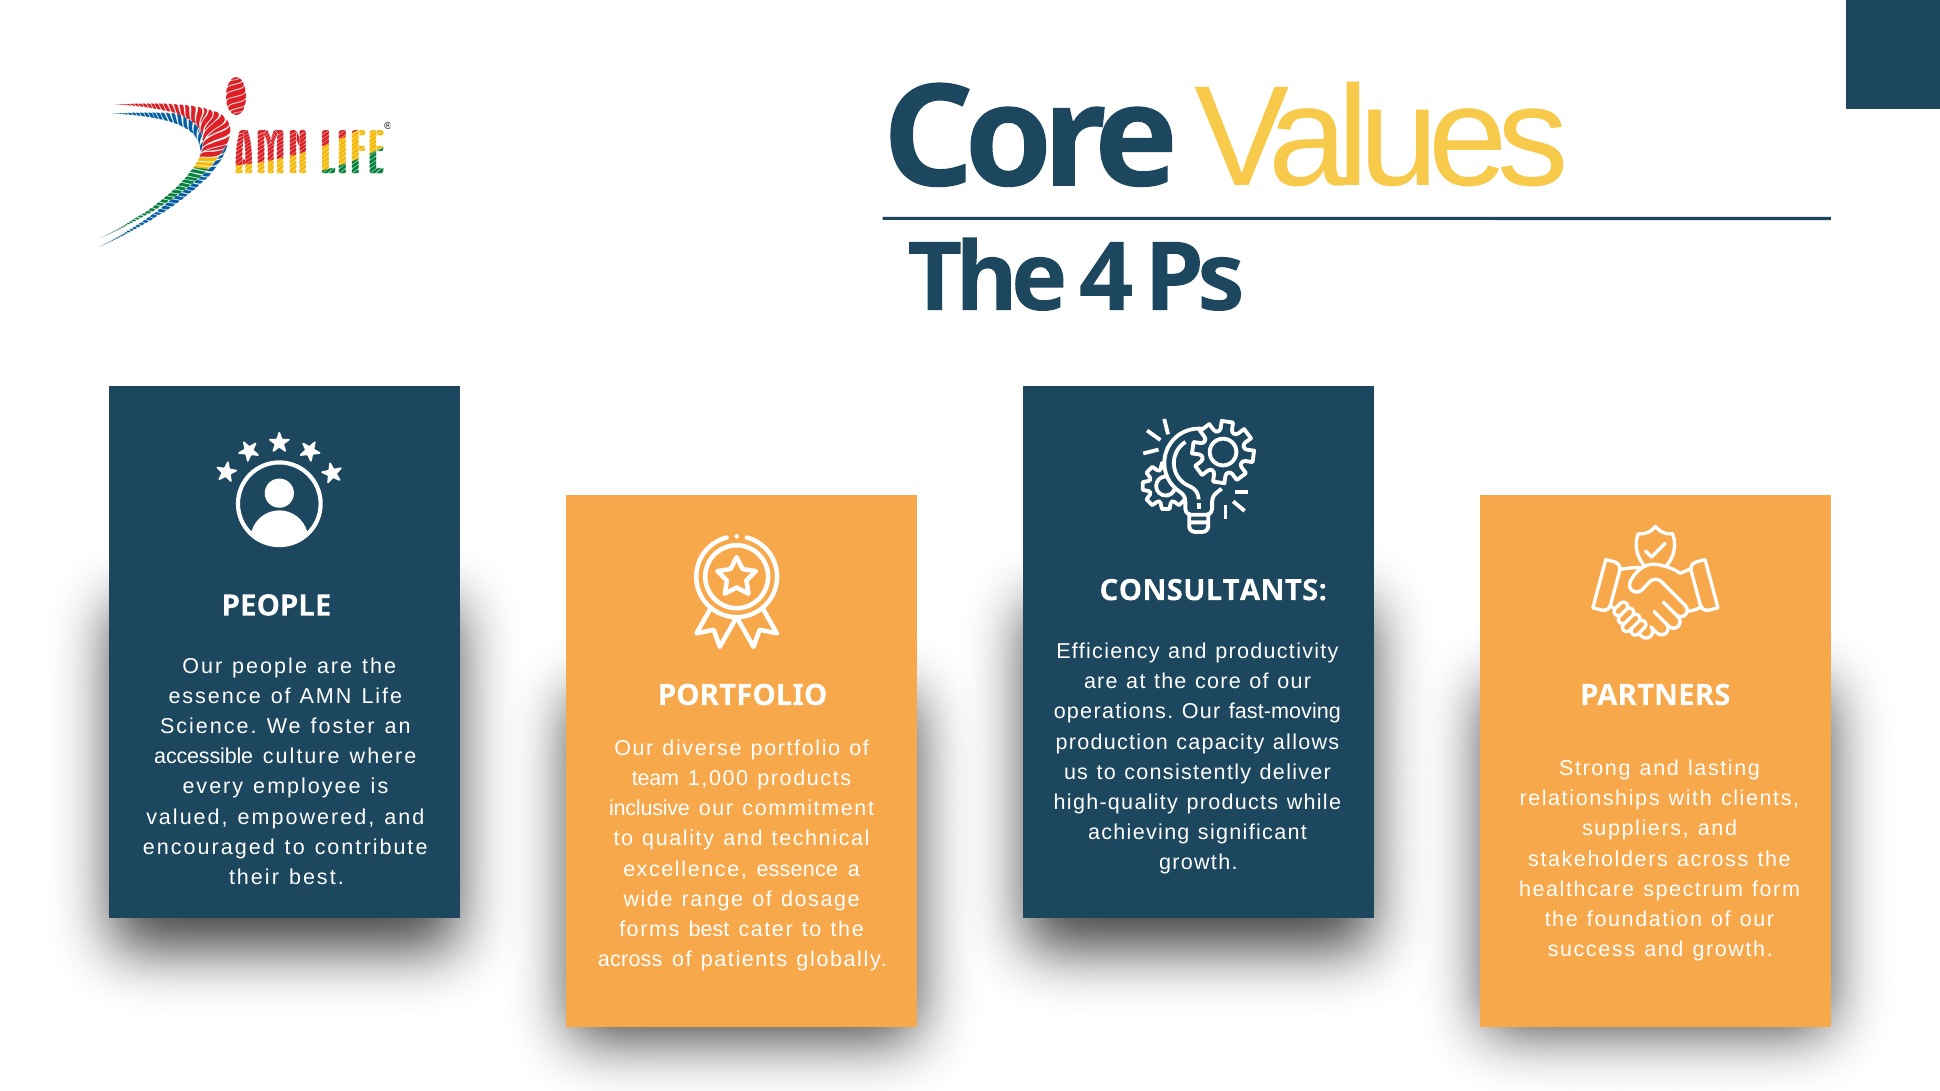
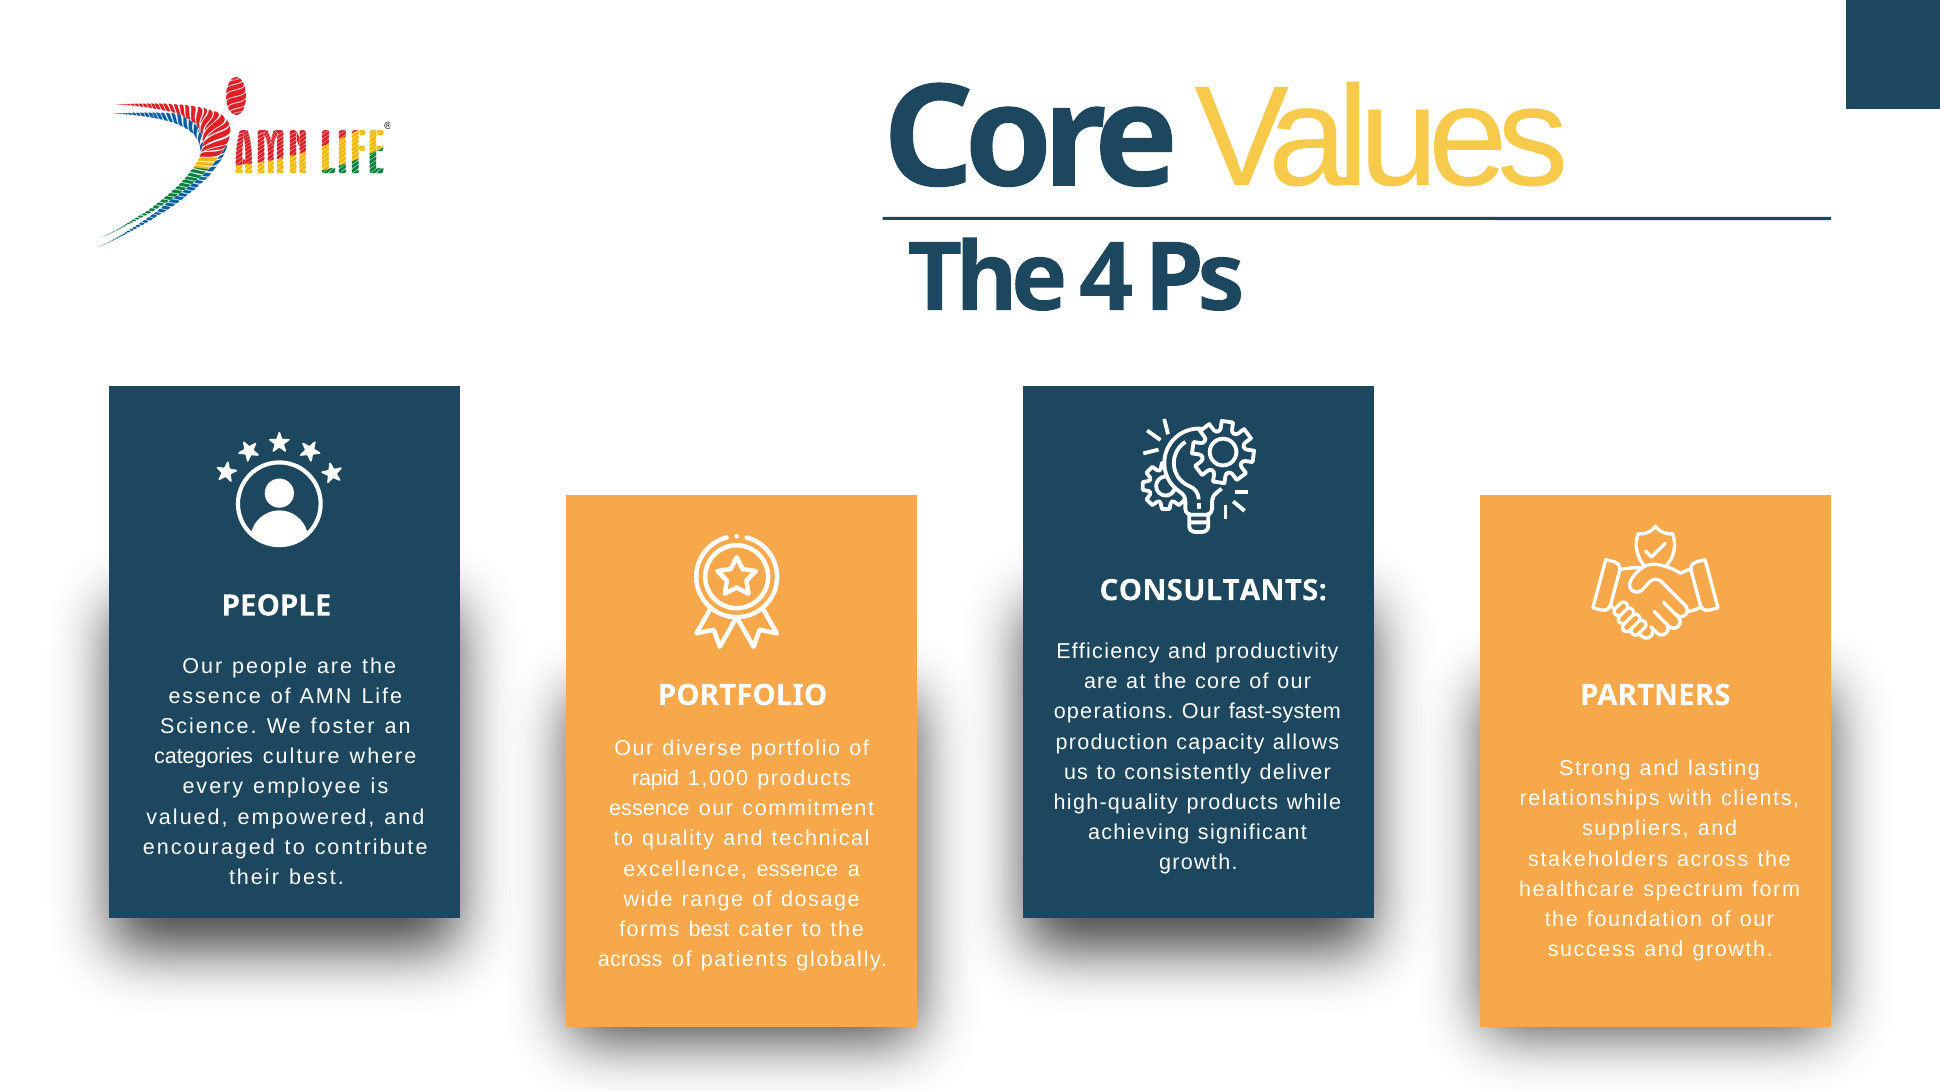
fast-moving: fast-moving -> fast-system (1285, 712)
accessible: accessible -> categories (204, 757)
team: team -> rapid (656, 779)
inclusive: inclusive -> essence (649, 809)
